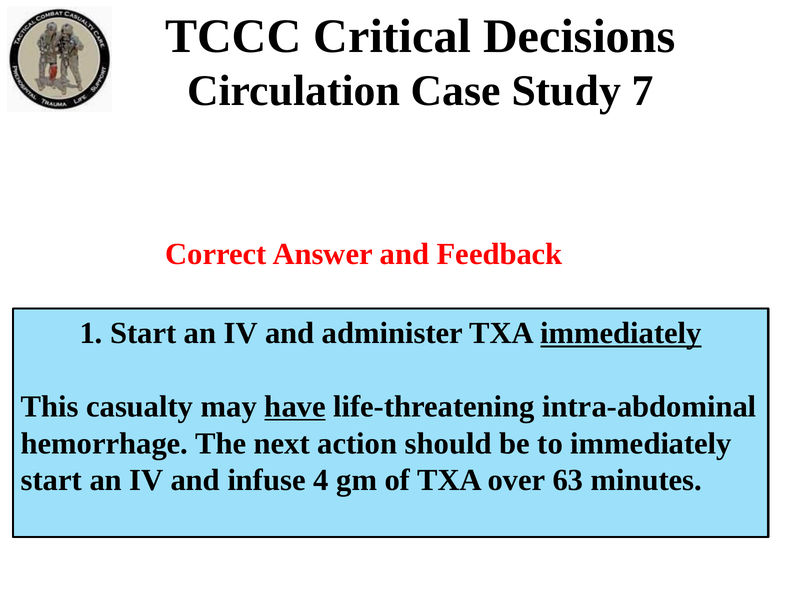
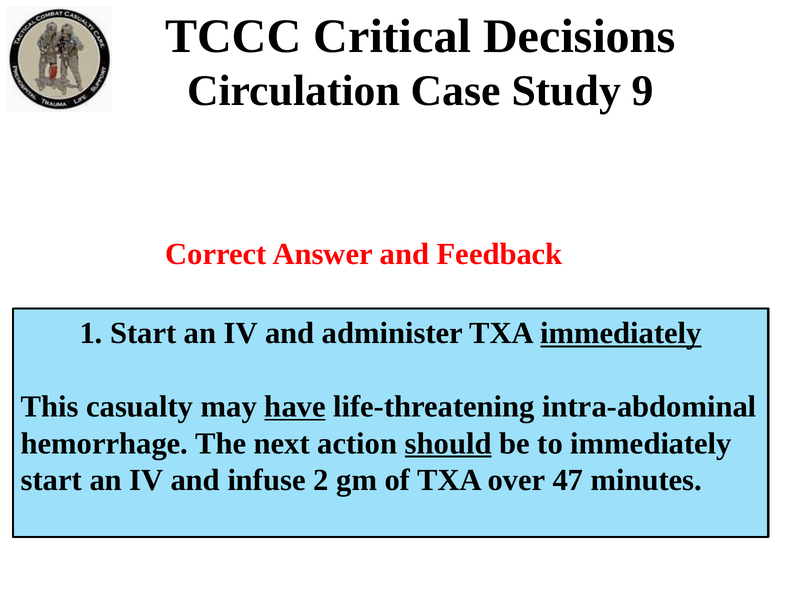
7: 7 -> 9 (643, 91)
should underline: none -> present (448, 443)
4: 4 -> 2 (321, 480)
63: 63 -> 47 (568, 480)
